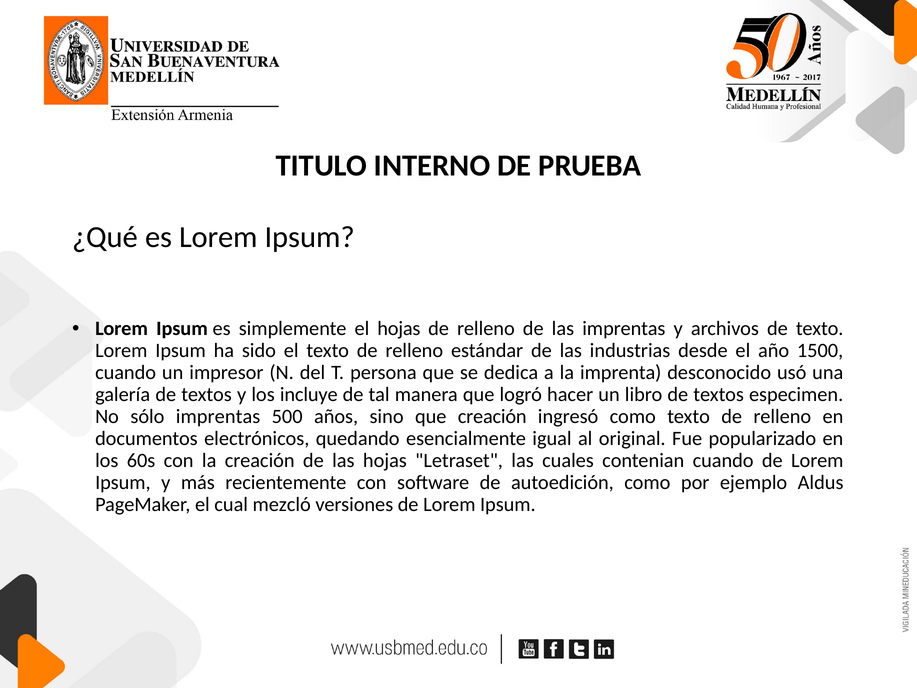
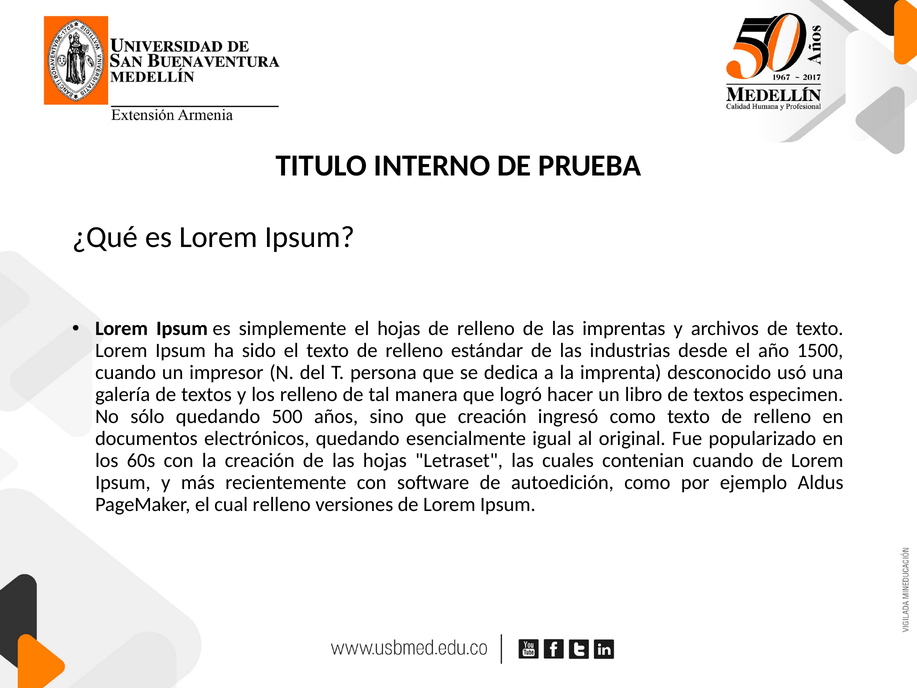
los incluye: incluye -> relleno (309, 394)
sólo imprentas: imprentas -> quedando (218, 416)
cual mezcló: mezcló -> relleno (282, 504)
